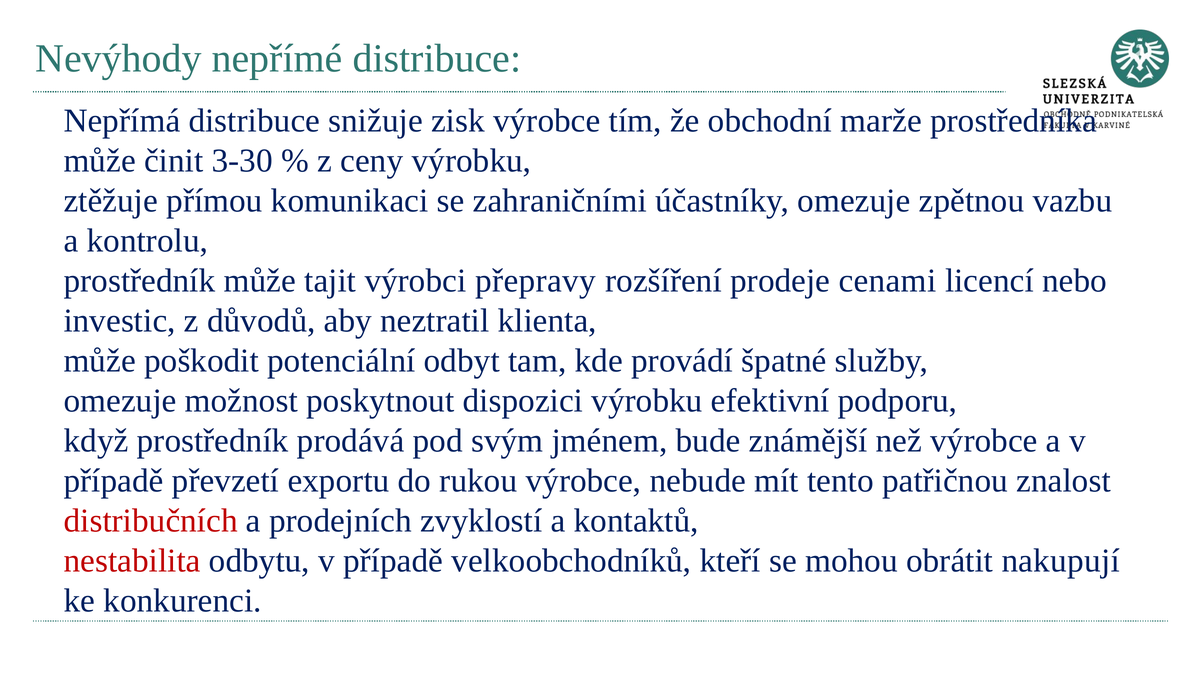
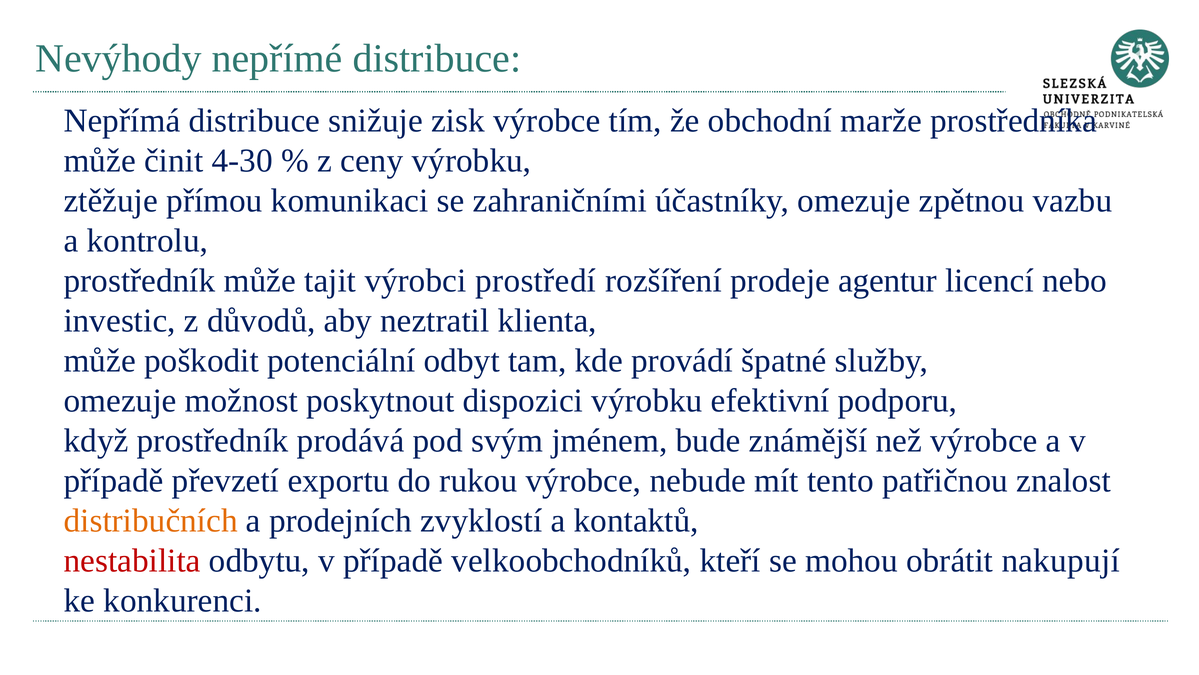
3-30: 3-30 -> 4-30 (242, 160)
přepravy: přepravy -> prostředí (536, 280)
cenami: cenami -> agentur (888, 280)
distribučních colour: red -> orange (151, 520)
